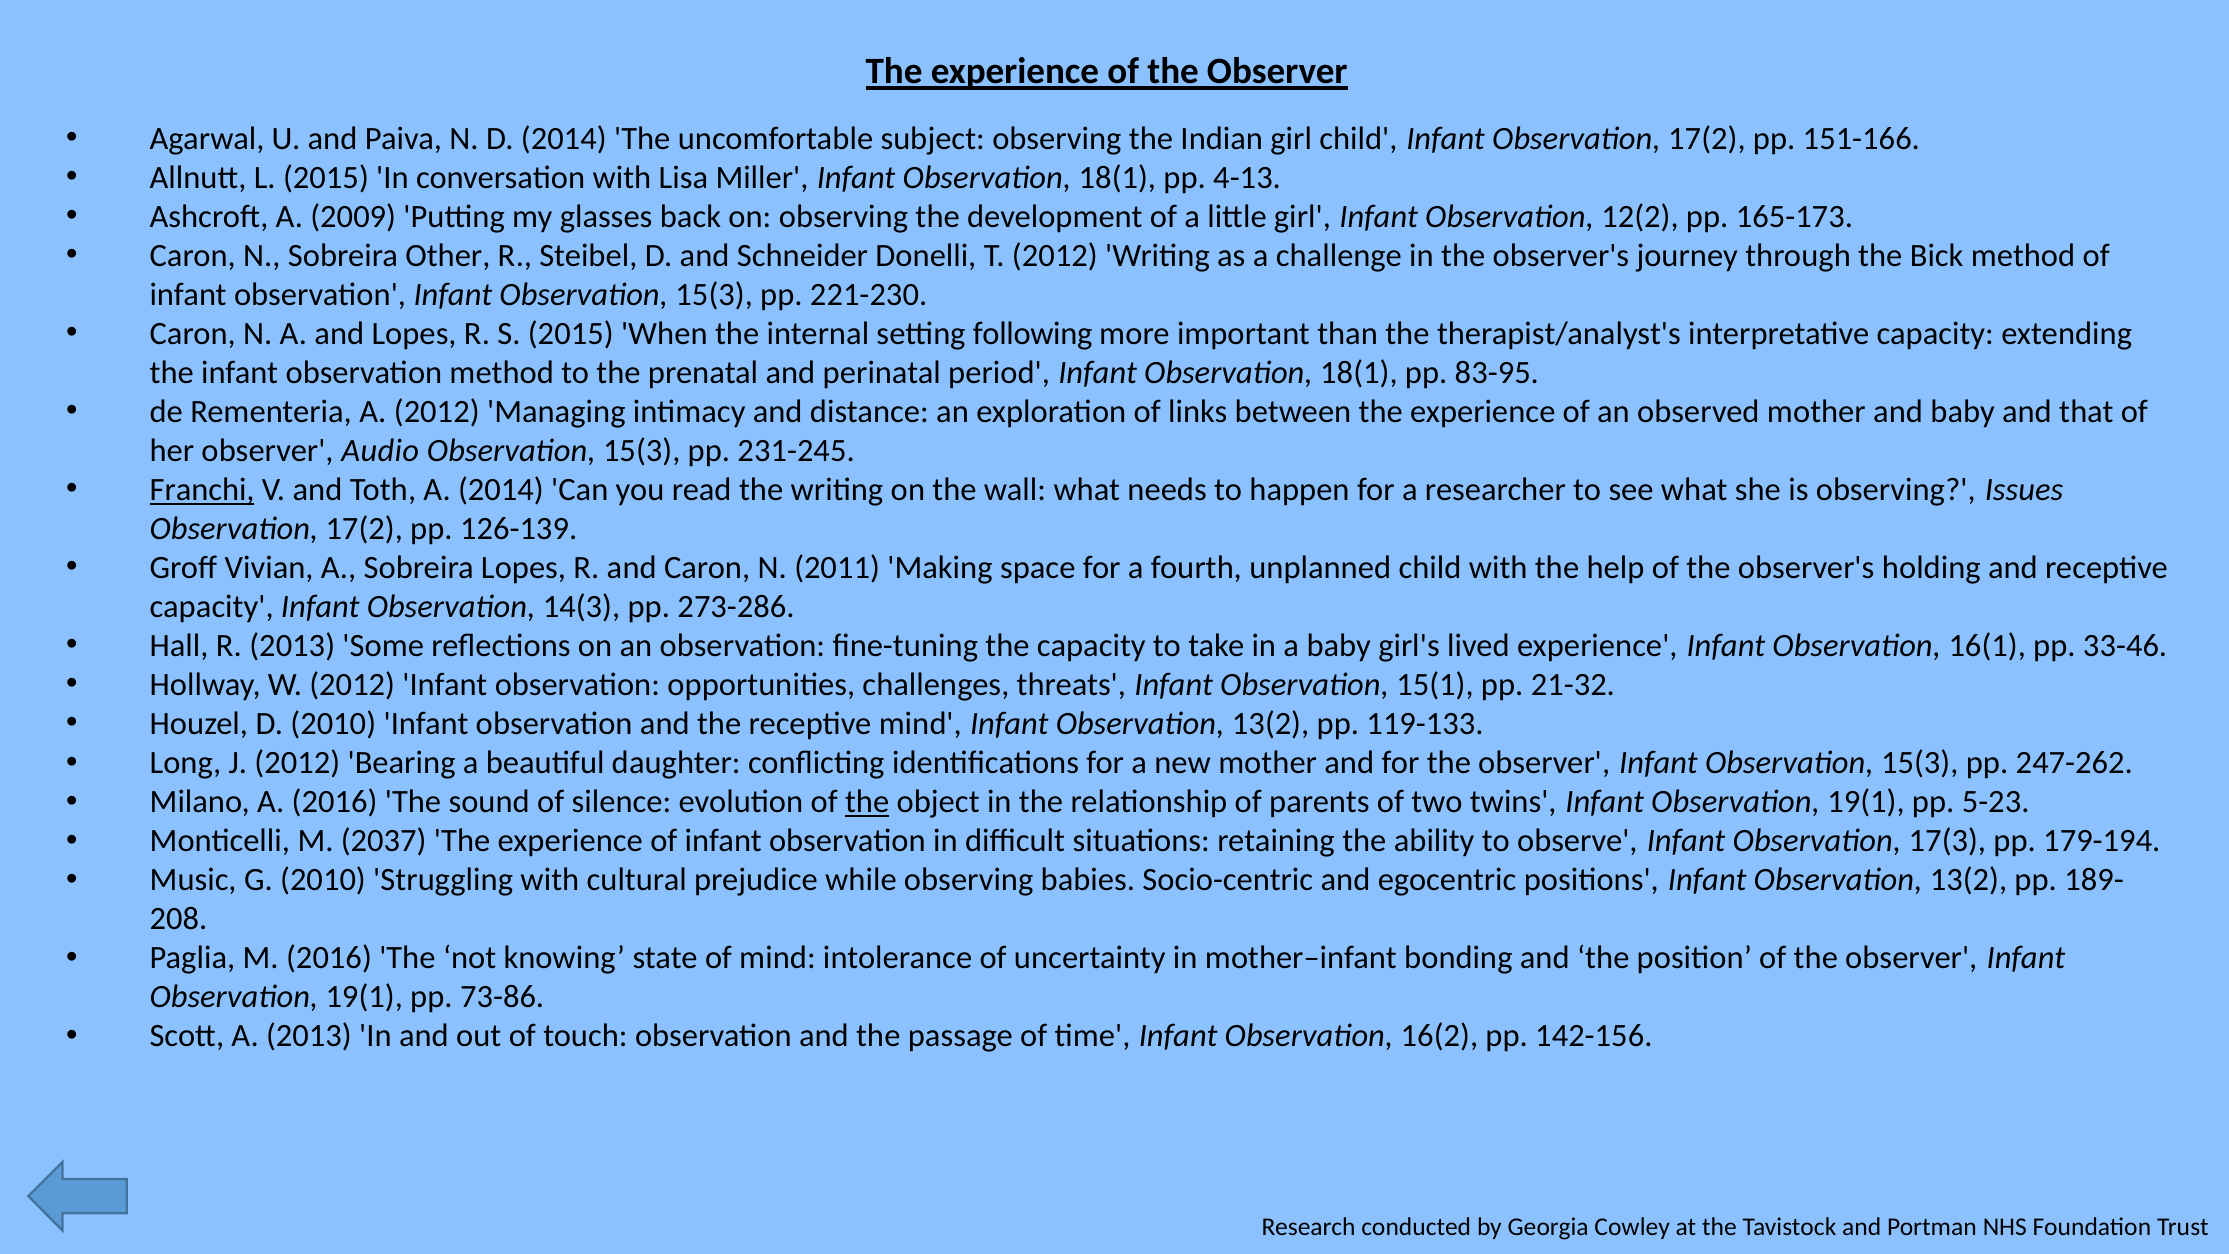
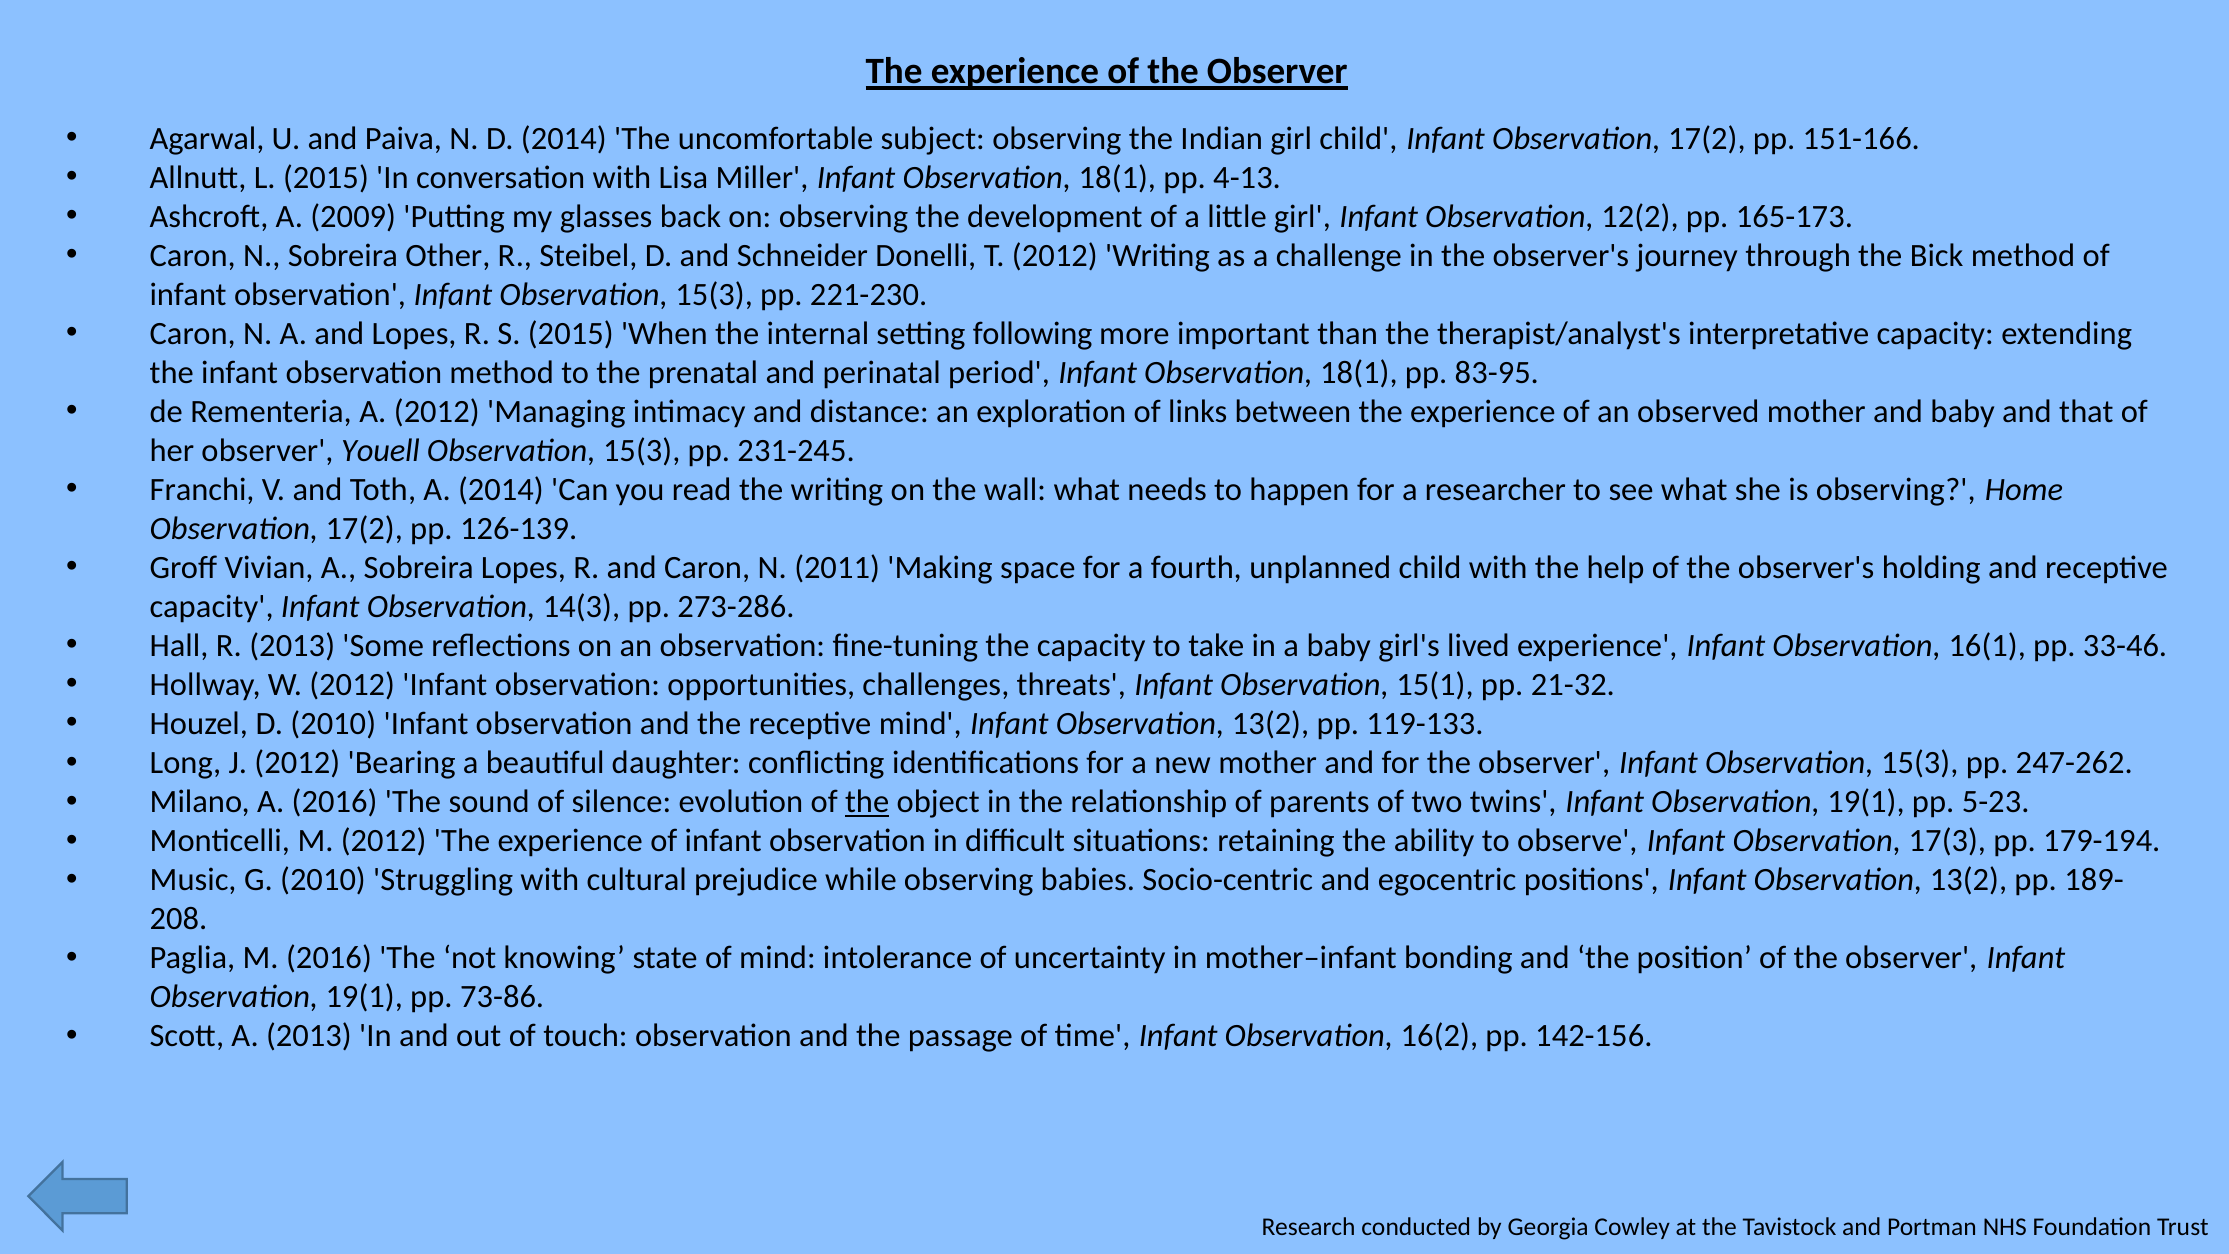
Audio: Audio -> Youell (380, 451)
Franchi underline: present -> none (202, 490)
Issues: Issues -> Home (2024, 490)
M 2037: 2037 -> 2012 (384, 841)
